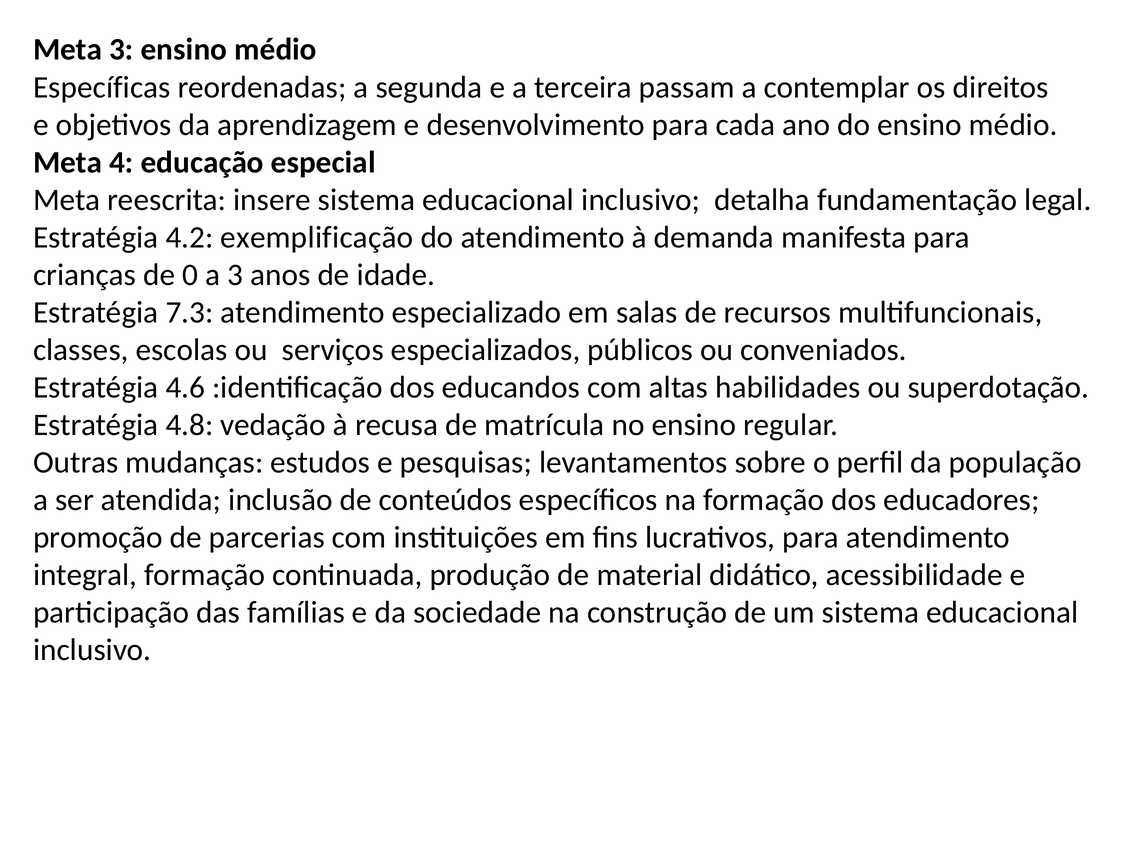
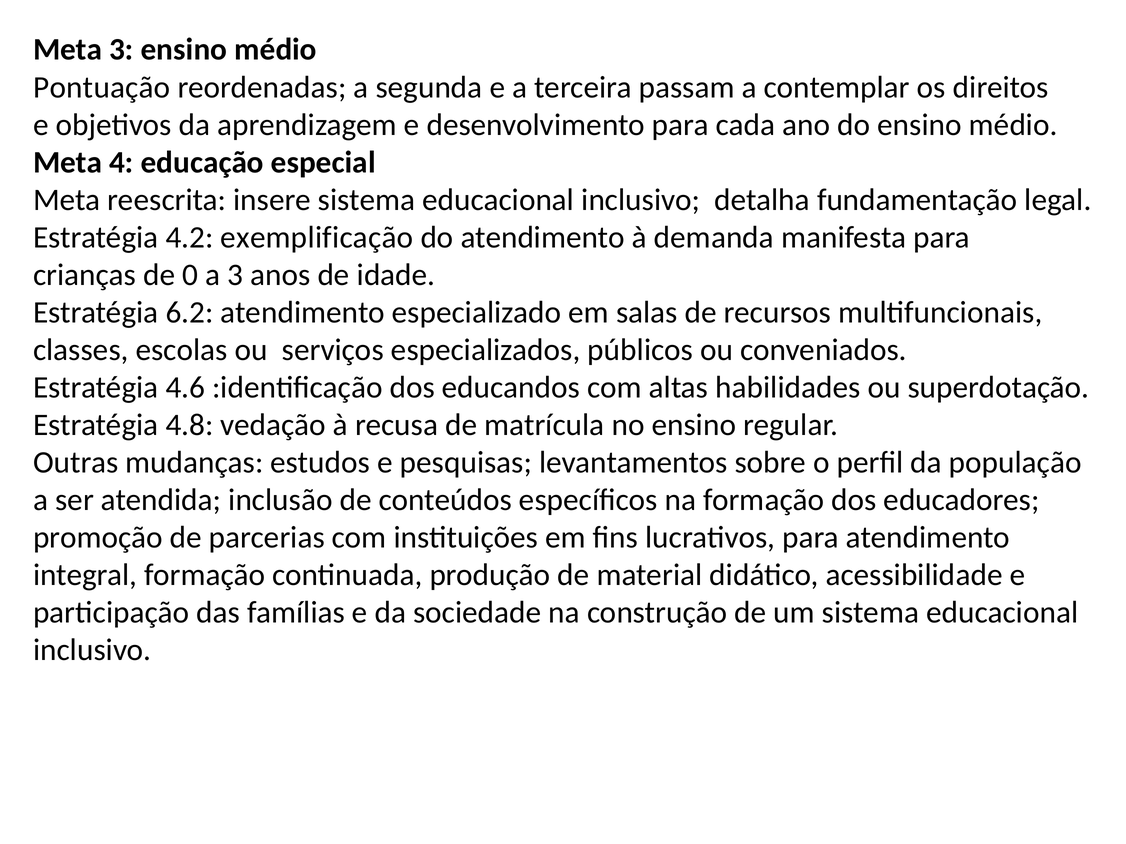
Específicas: Específicas -> Pontuação (102, 87)
7.3: 7.3 -> 6.2 (190, 313)
